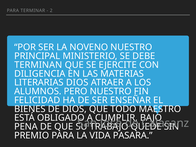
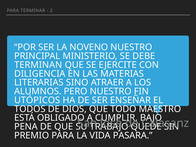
LITERARIAS DIOS: DIOS -> SINO (77, 83)
FELICIDAD: FELICIDAD -> UTÓPICOS (37, 100)
BIENES: BIENES -> TODOS (30, 109)
